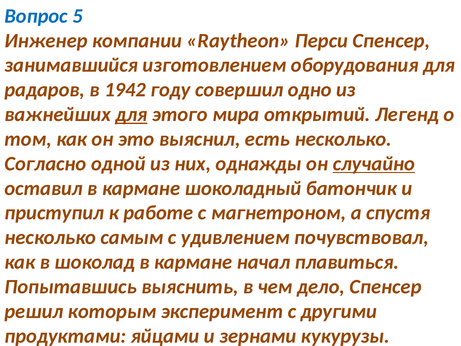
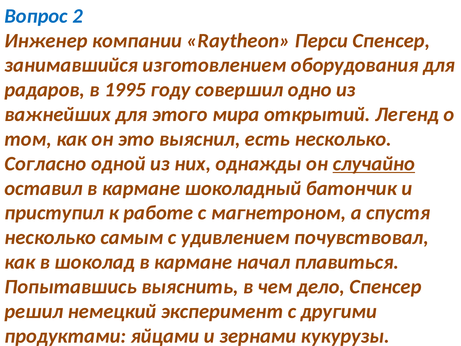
5: 5 -> 2 (78, 16)
1942: 1942 -> 1995 (125, 90)
для underline: present -> none (131, 114)
которым: которым -> немецкий (112, 311)
